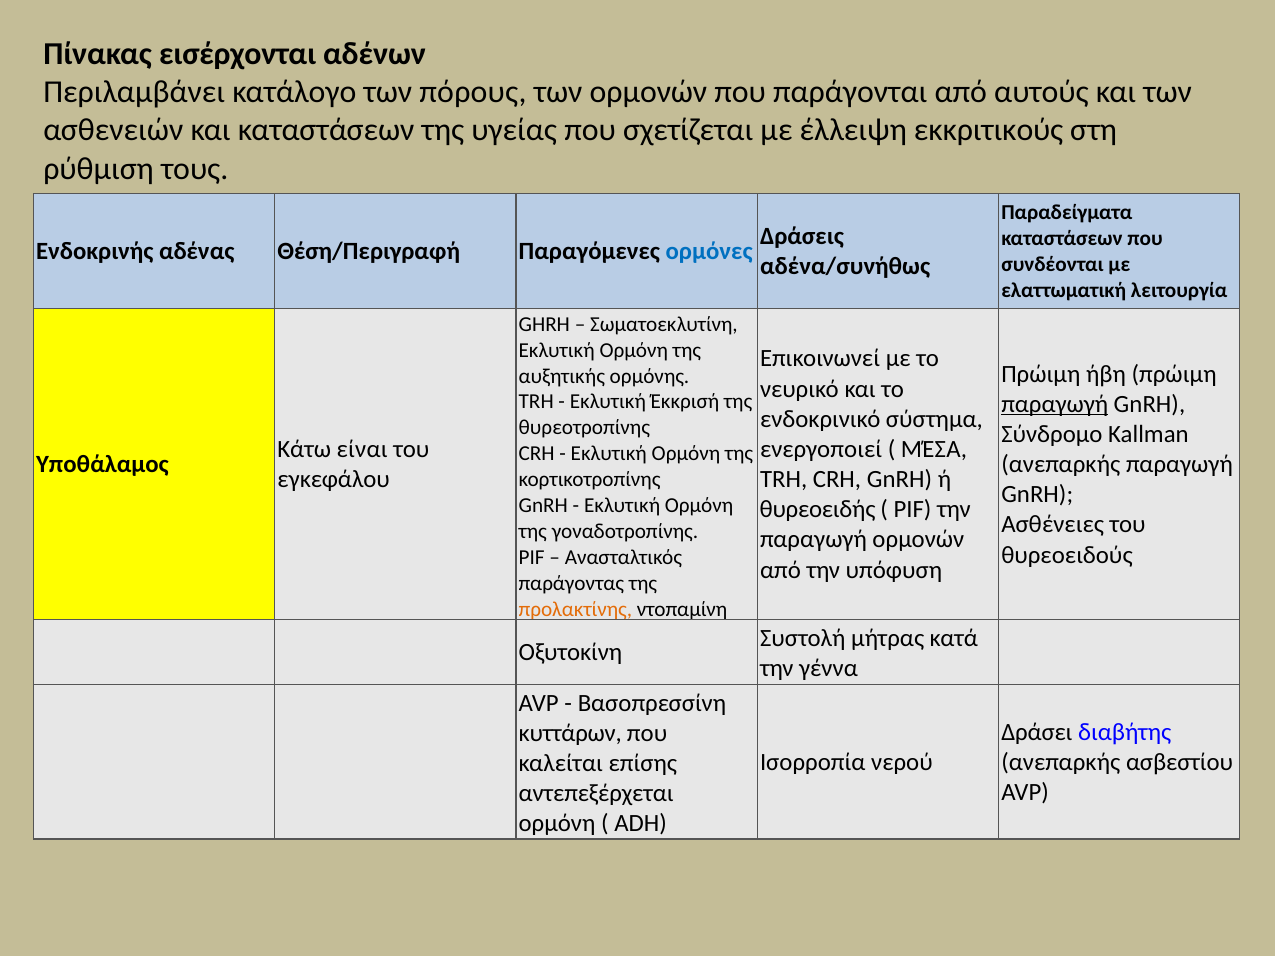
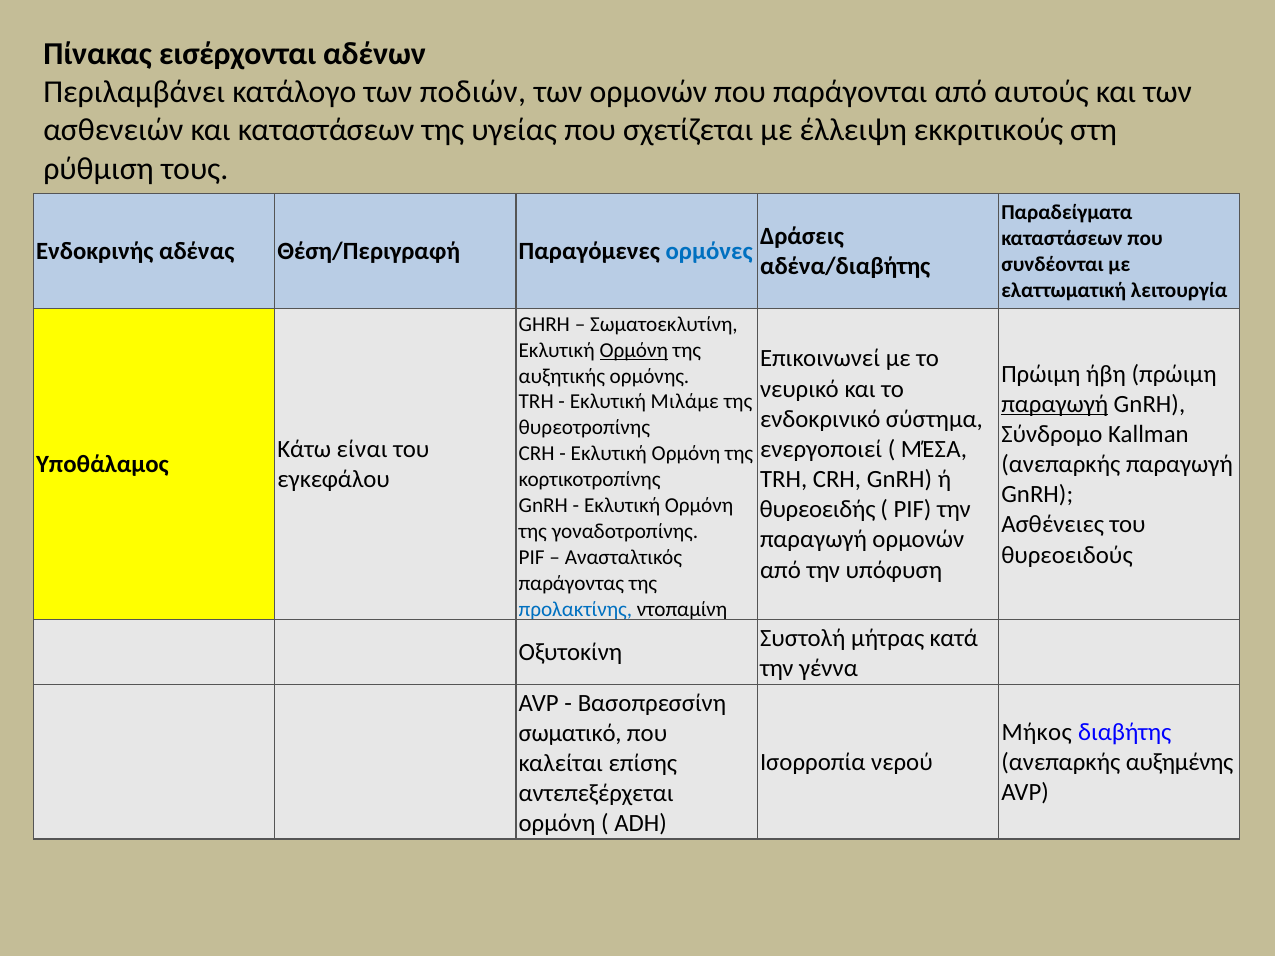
πόρους: πόρους -> ποδιών (473, 92)
αδένα/συνήθως: αδένα/συνήθως -> αδένα/διαβήτης (845, 266)
Ορμόνη underline: none -> present (634, 350)
Έκκρισή: Έκκρισή -> Μιλάμε (685, 402)
προλακτίνης colour: orange -> blue (575, 609)
Δράσει: Δράσει -> Μήκος (1037, 732)
κυττάρων: κυττάρων -> σωματικό (570, 733)
ασβεστίου: ασβεστίου -> αυξημένης (1180, 762)
